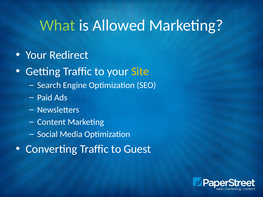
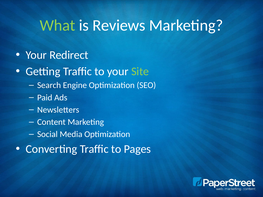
Allowed: Allowed -> Reviews (119, 25)
Site colour: yellow -> light green (140, 72)
Guest: Guest -> Pages (137, 149)
